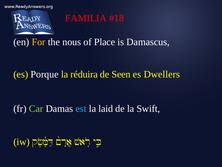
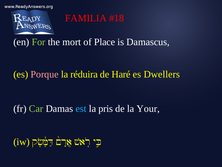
For colour: yellow -> light green (39, 42)
nous: nous -> mort (72, 42)
Porque colour: white -> pink (45, 74)
Seen: Seen -> Haré (121, 74)
laid: laid -> pris (106, 108)
Swift: Swift -> Your (148, 108)
